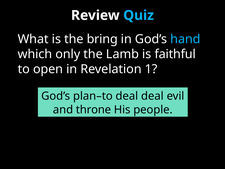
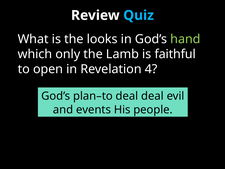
bring: bring -> looks (102, 39)
hand colour: light blue -> light green (185, 39)
1: 1 -> 4 (151, 69)
throne: throne -> events (94, 109)
